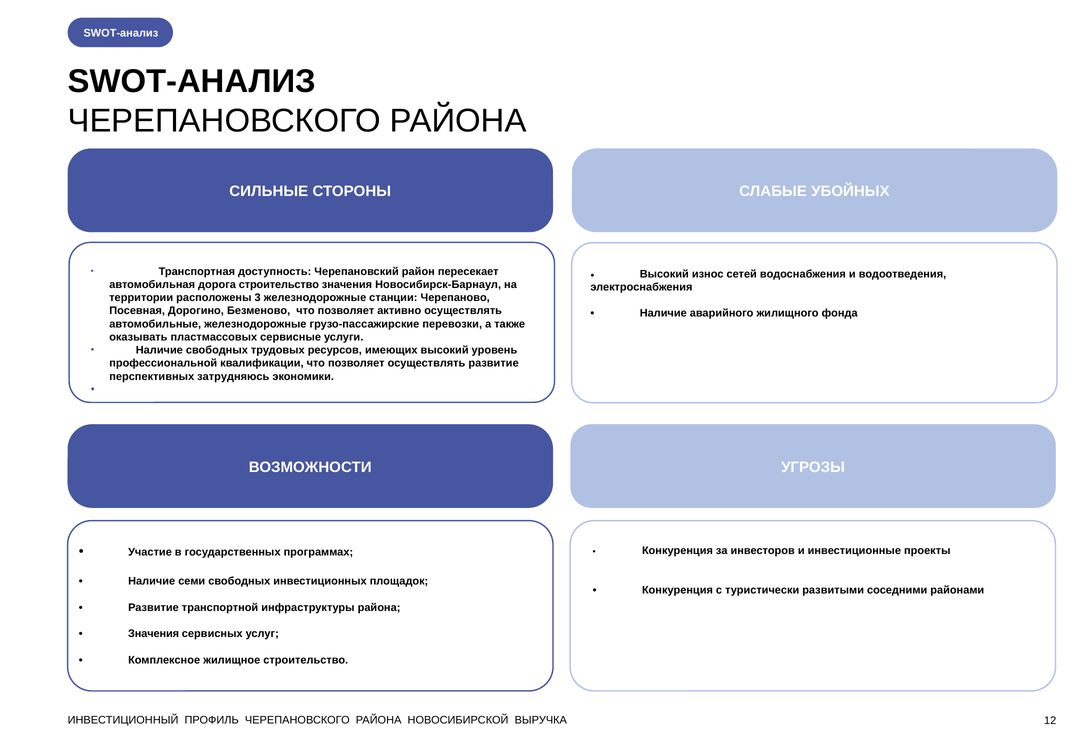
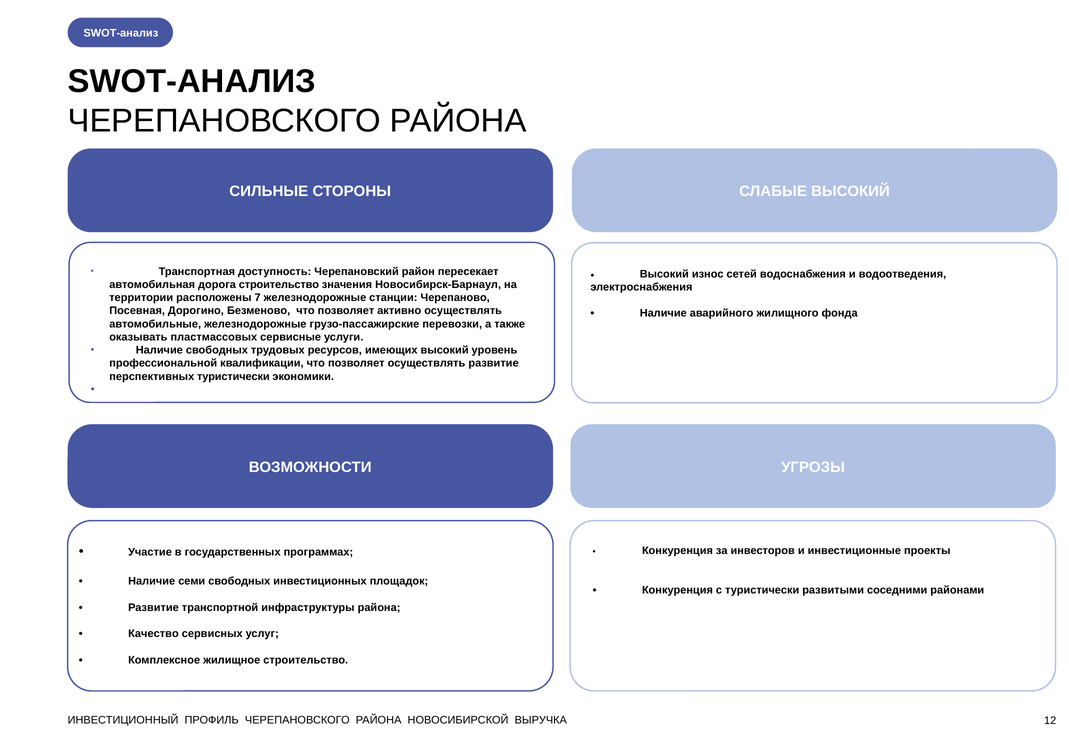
СЛАБЫЕ УБОЙНЫХ: УБОЙНЫХ -> ВЫСОКИЙ (850, 191)
3: 3 -> 7 (258, 298)
перспективных затрудняюсь: затрудняюсь -> туристически (233, 377)
Значения: Значения -> Качество (153, 634)
